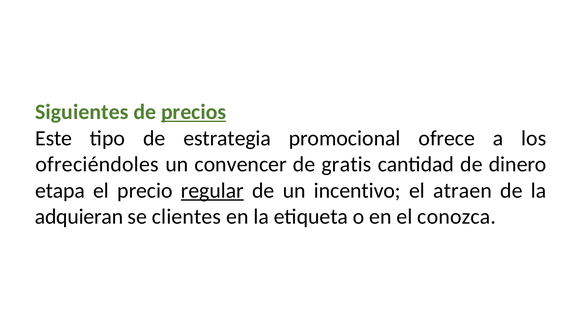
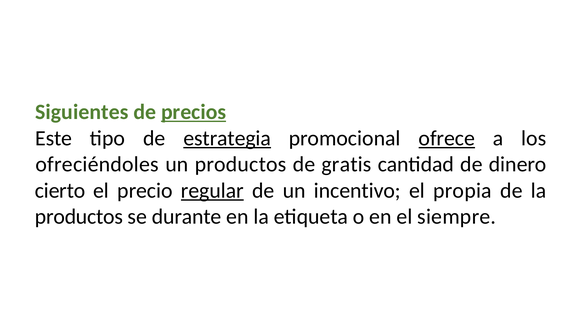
estrategia underline: none -> present (227, 138)
ofrece underline: none -> present (447, 138)
un convencer: convencer -> productos (241, 165)
etapa: etapa -> cierto (60, 191)
atraen: atraen -> propia (462, 191)
adquieran: adquieran -> productos (79, 217)
clientes: clientes -> durante (187, 217)
conozca: conozca -> siempre (457, 217)
